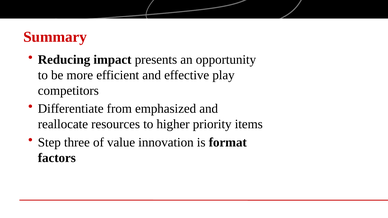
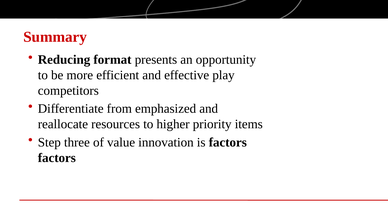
impact: impact -> format (112, 60)
is format: format -> factors (228, 142)
